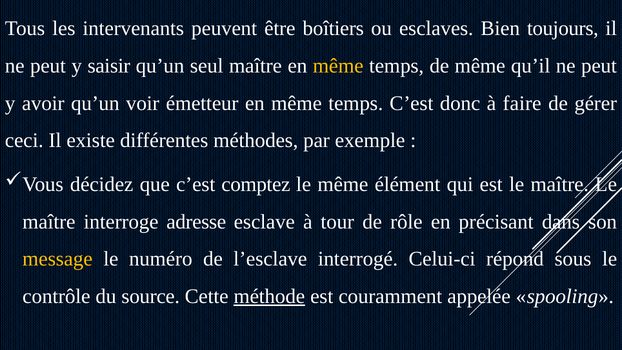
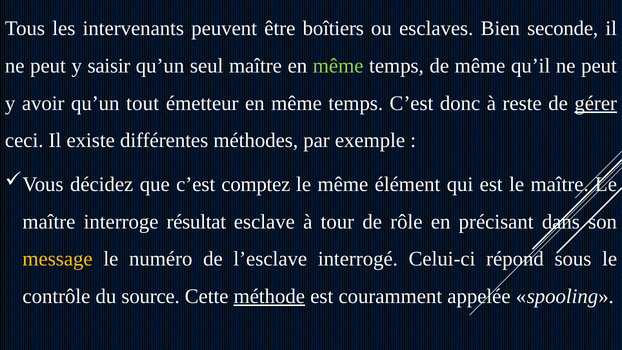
toujours: toujours -> seconde (563, 29)
même colour: yellow -> light green (338, 66)
voir: voir -> tout (143, 103)
faire: faire -> reste (522, 103)
gérer underline: none -> present (596, 103)
adresse: adresse -> résultat (196, 222)
